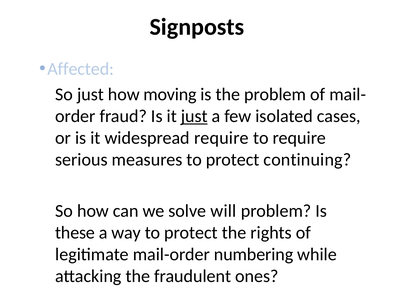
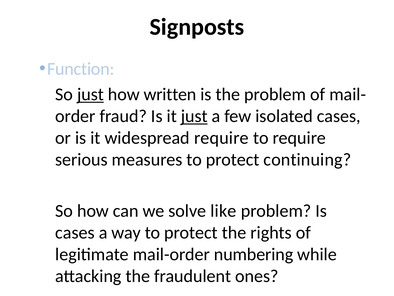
Affected: Affected -> Function (81, 69)
just underline: none -> present (90, 94)
moving: moving -> written (170, 94)
will: will -> like (223, 211)
these: these -> cases (75, 232)
